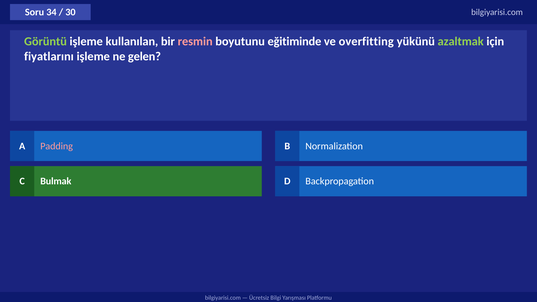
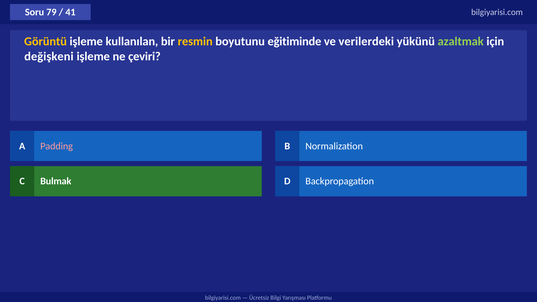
34: 34 -> 79 (51, 12)
30: 30 -> 41 (70, 12)
Görüntü colour: light green -> yellow (46, 41)
resmin colour: pink -> yellow (195, 41)
overfitting: overfitting -> verilerdeki (366, 41)
fiyatlarını: fiyatlarını -> değişkeni (49, 56)
gelen: gelen -> çeviri (144, 56)
